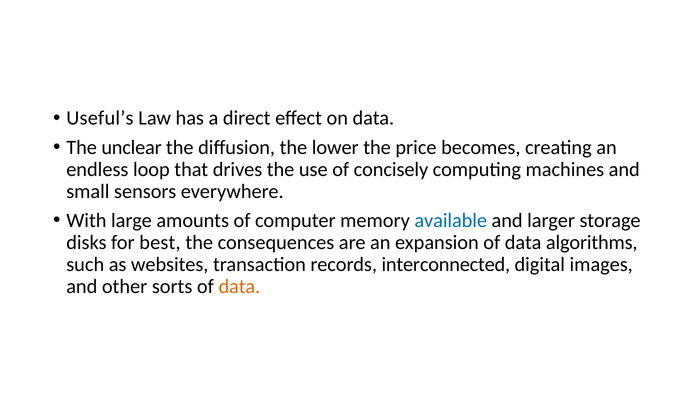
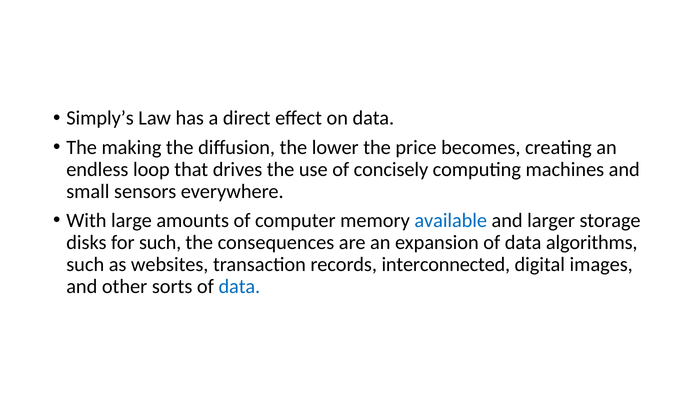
Useful’s: Useful’s -> Simply’s (100, 118)
unclear: unclear -> making (131, 147)
for best: best -> such (160, 242)
data colour: orange -> blue (239, 286)
